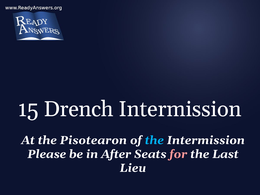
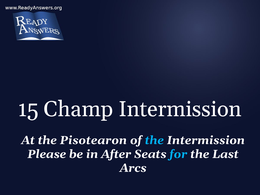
Drench: Drench -> Champ (78, 109)
for colour: pink -> light blue (178, 154)
Lieu: Lieu -> Arcs (133, 168)
